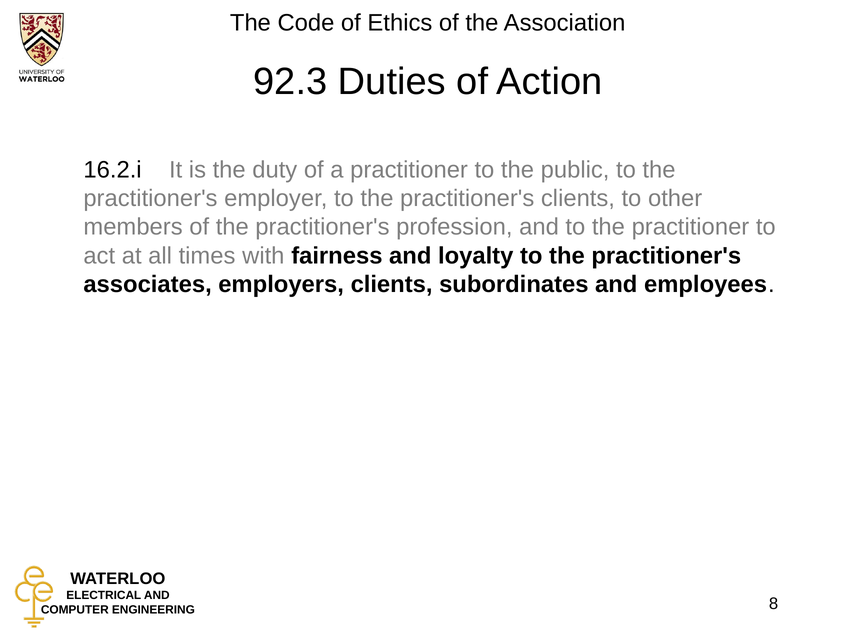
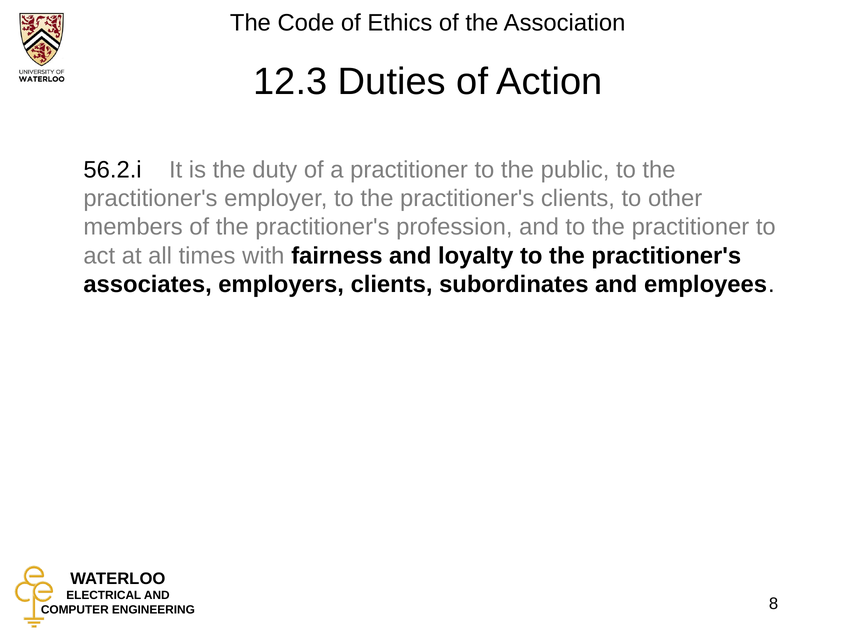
92.3: 92.3 -> 12.3 (290, 82)
16.2.i: 16.2.i -> 56.2.i (113, 170)
